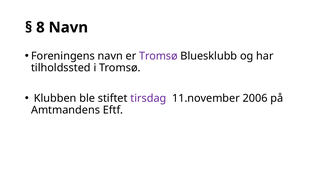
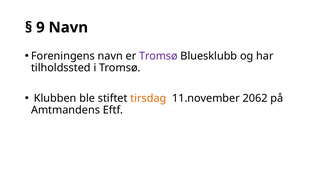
8: 8 -> 9 (40, 27)
tirsdag colour: purple -> orange (148, 98)
2006: 2006 -> 2062 (255, 98)
